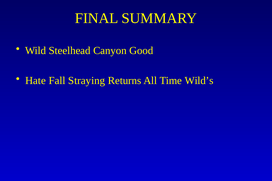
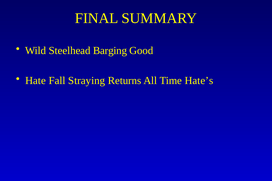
Canyon: Canyon -> Barging (110, 51)
Wild’s: Wild’s -> Hate’s (199, 81)
